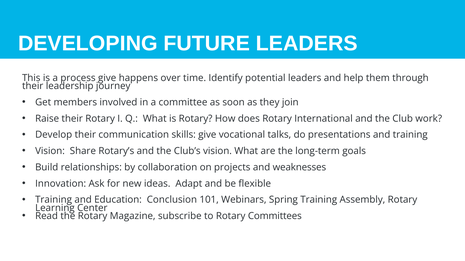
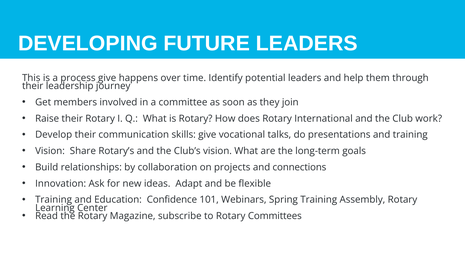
weaknesses: weaknesses -> connections (299, 168)
Conclusion: Conclusion -> Confidence (172, 200)
